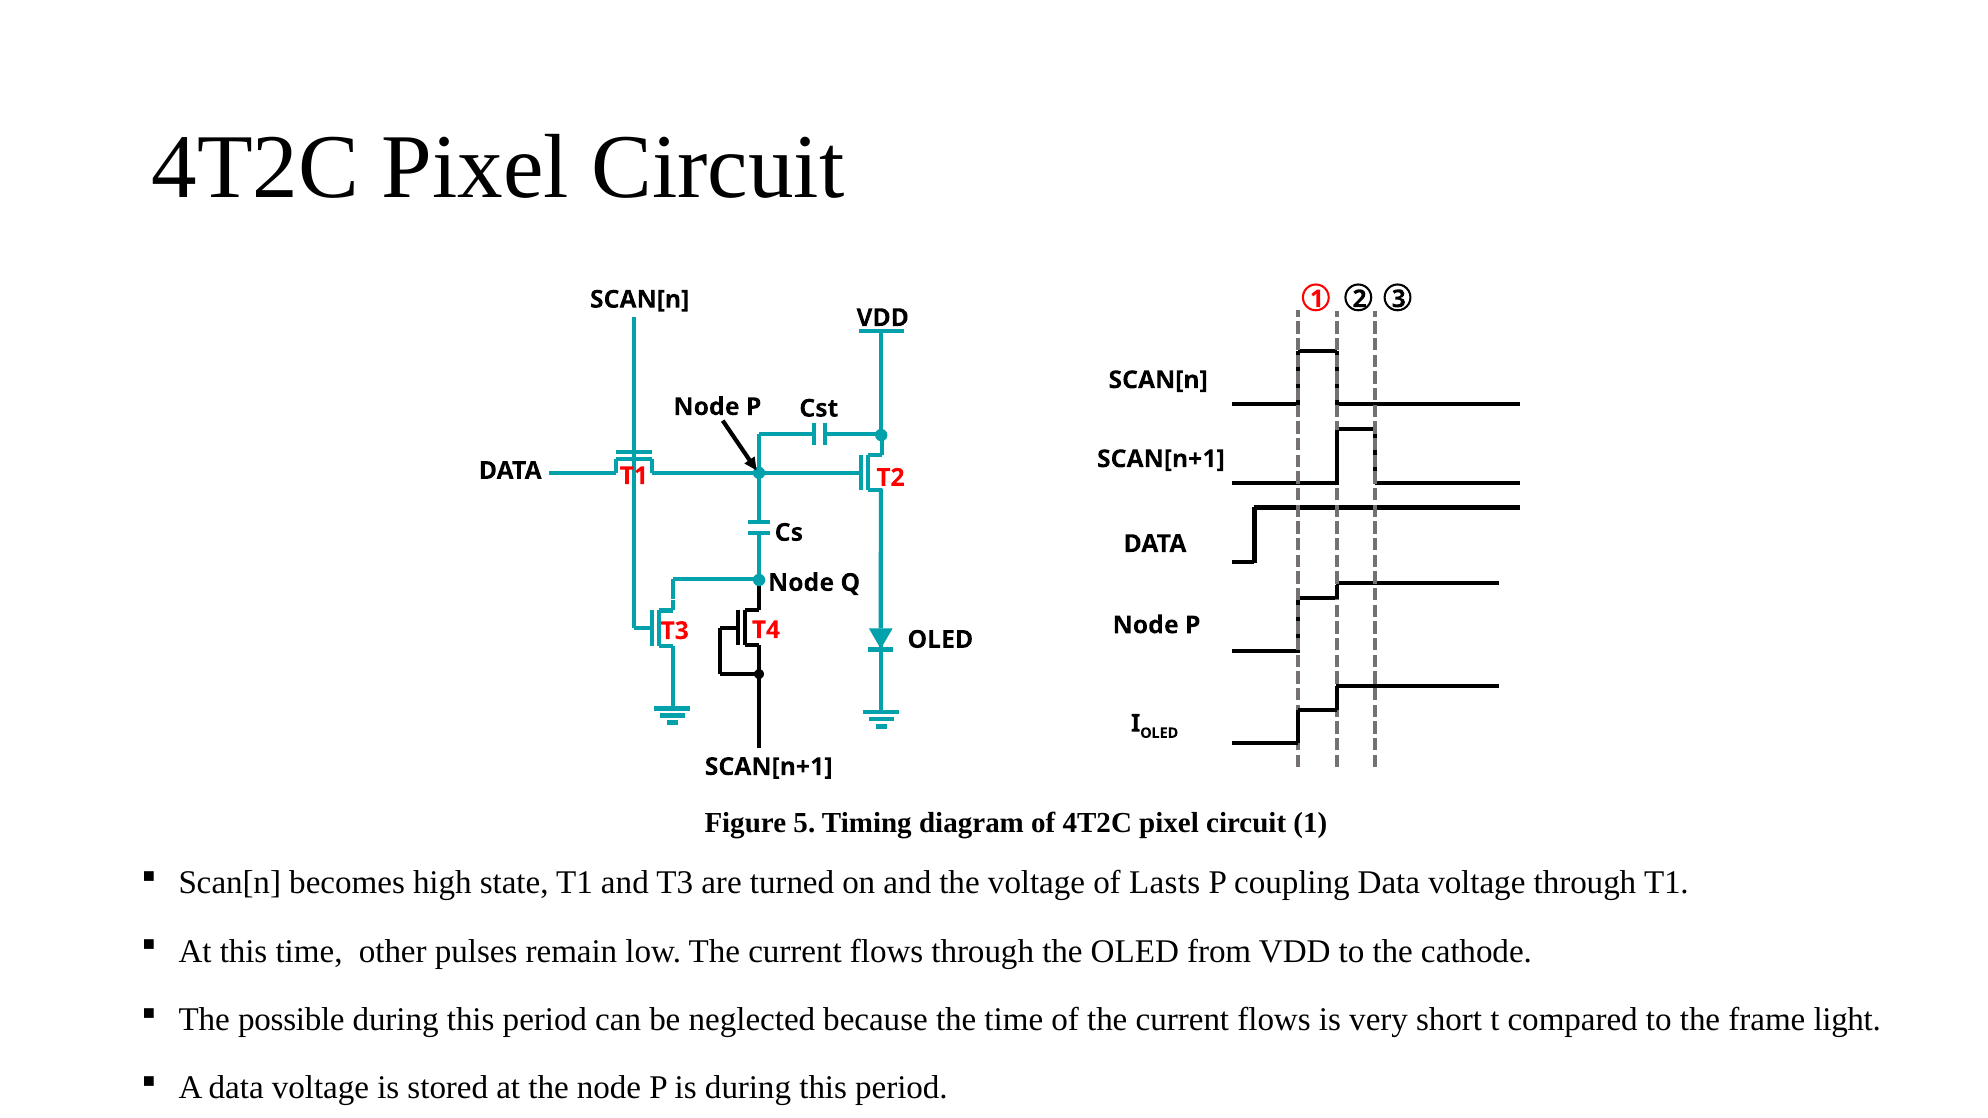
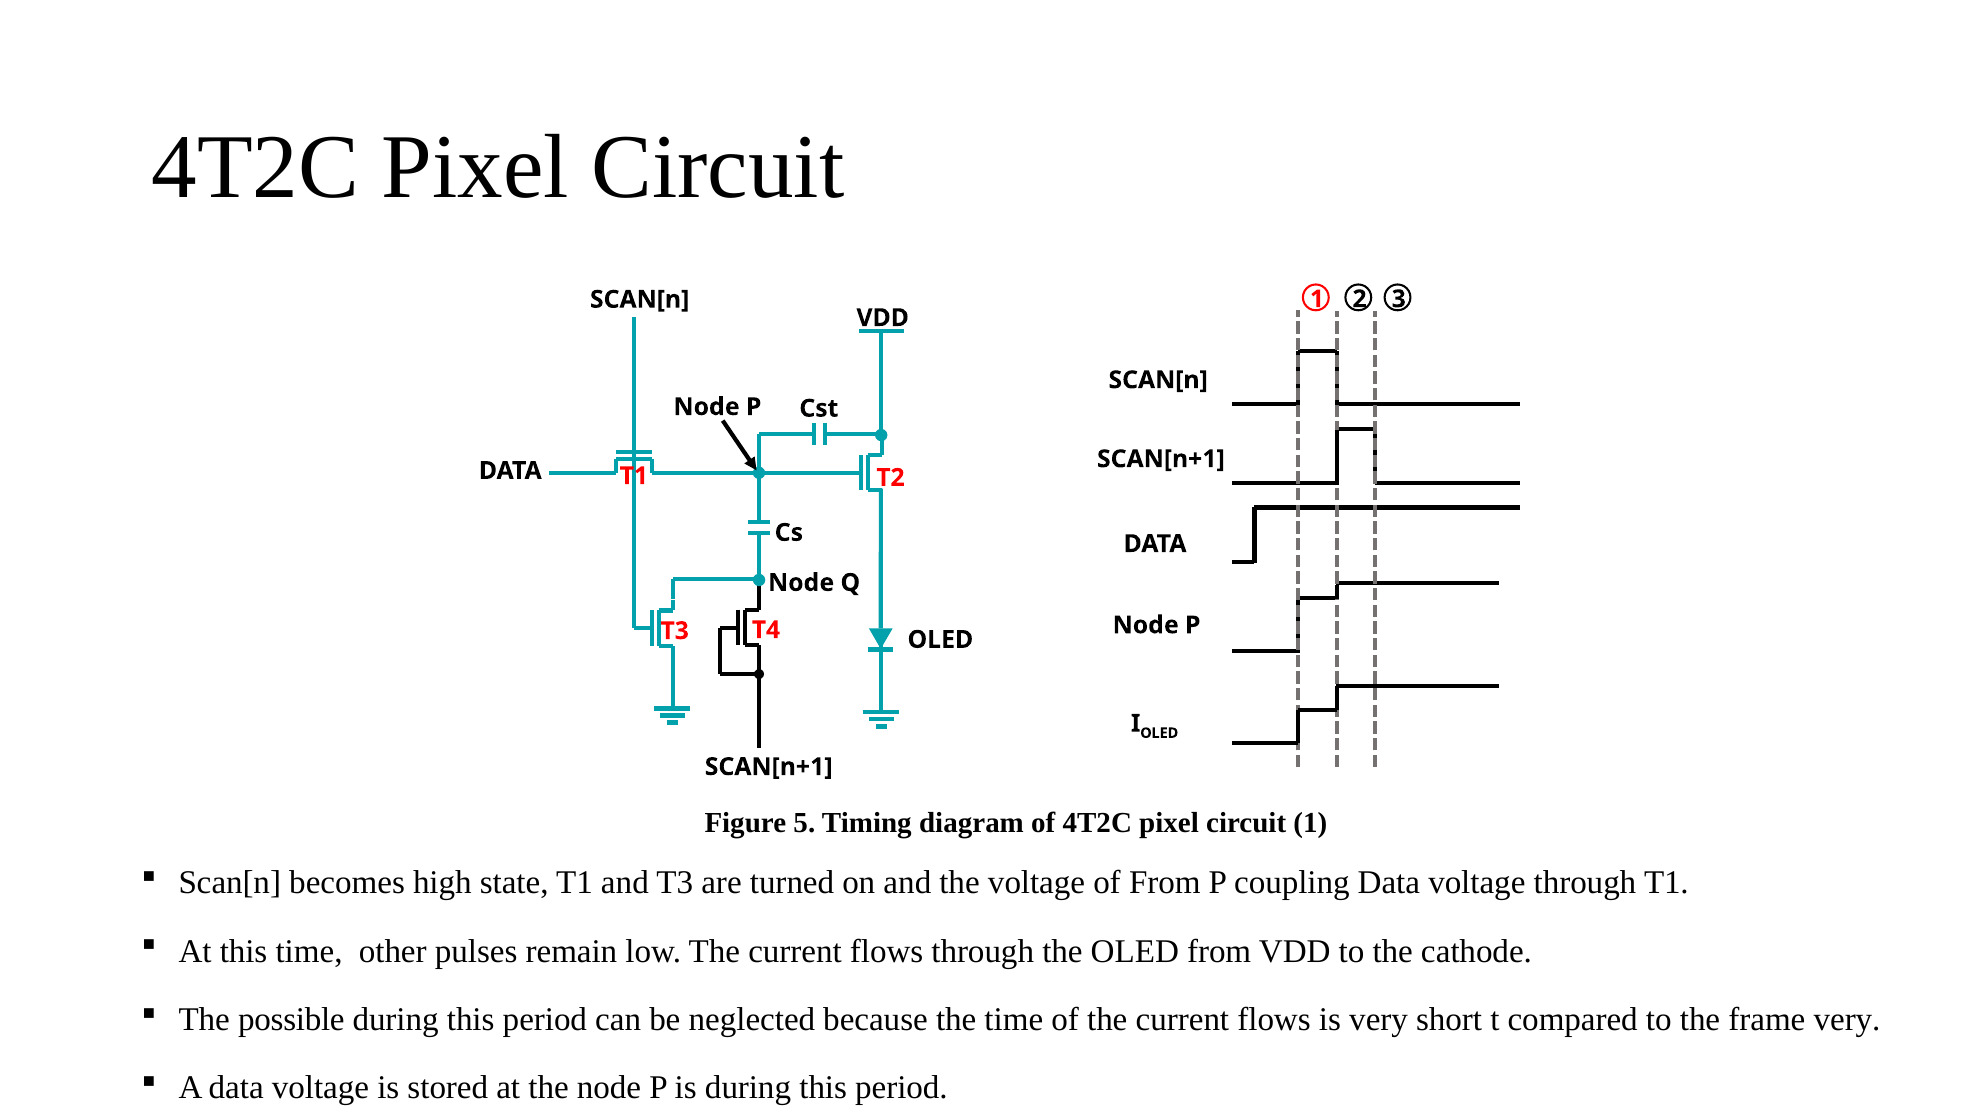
of Lasts: Lasts -> From (1165, 883)
frame light: light -> very (1847, 1020)
